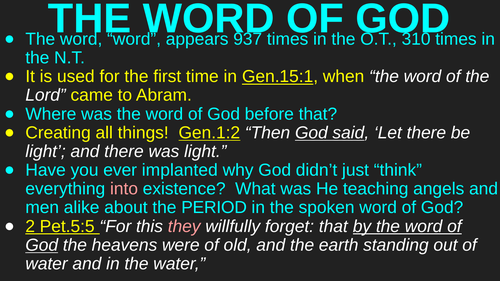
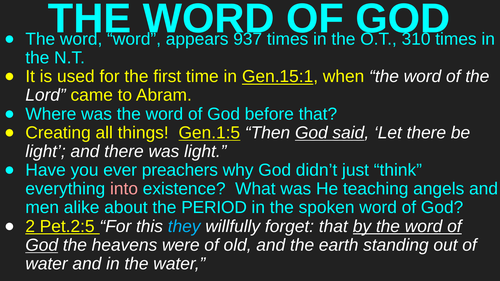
Gen.1:2: Gen.1:2 -> Gen.1:5 (209, 133)
implanted: implanted -> preachers (180, 170)
Pet.5:5: Pet.5:5 -> Pet.2:5 (67, 227)
they colour: pink -> light blue (184, 227)
